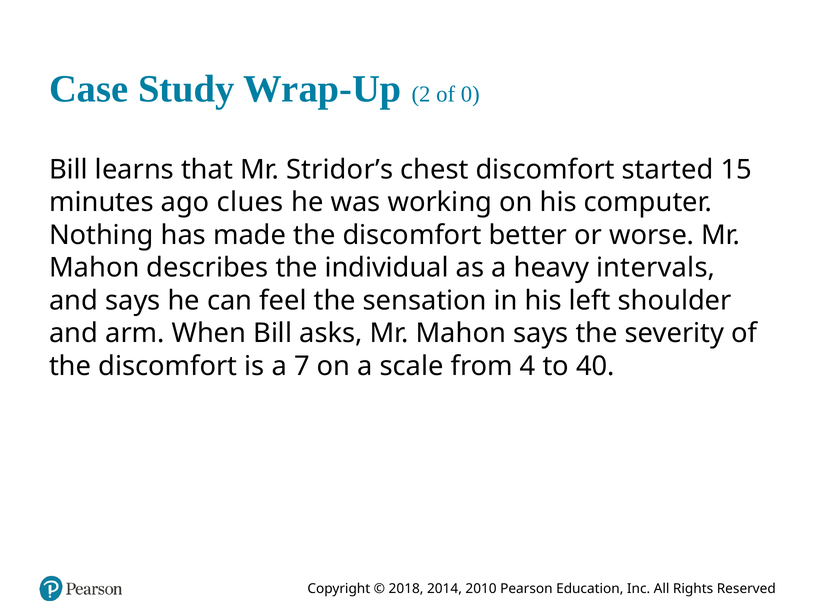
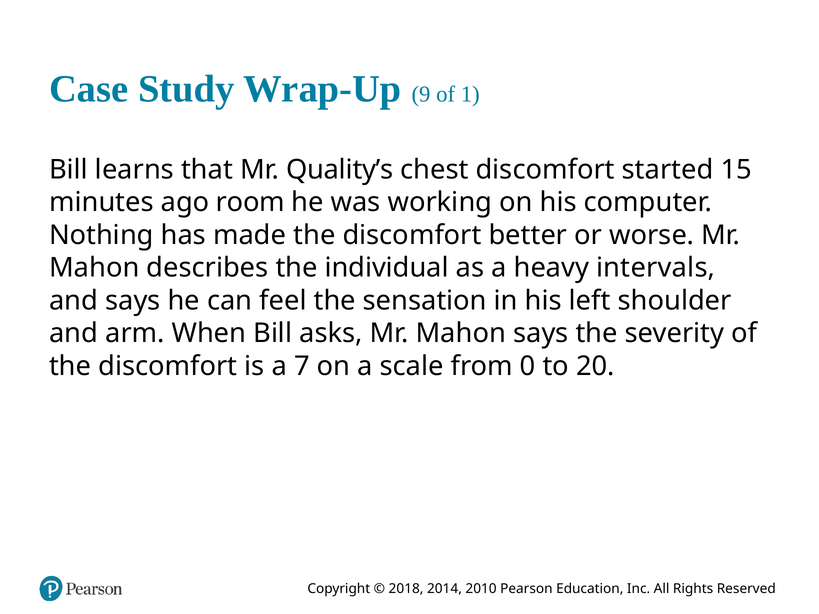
2: 2 -> 9 (421, 94)
0: 0 -> 1 (470, 94)
Stridor’s: Stridor’s -> Quality’s (340, 170)
clues: clues -> room (250, 203)
4: 4 -> 0 (528, 366)
40: 40 -> 20 (595, 366)
